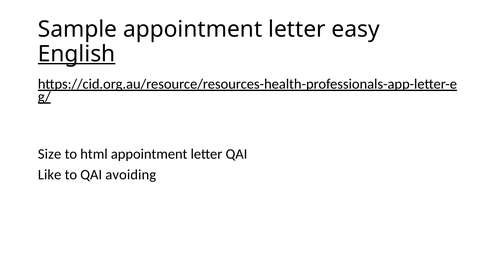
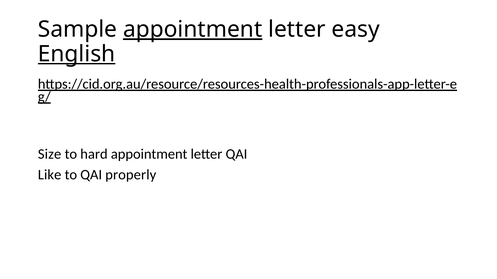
appointment underline: none -> present (193, 29)
html: html -> hard (94, 154)
avoiding: avoiding -> properly (131, 175)
